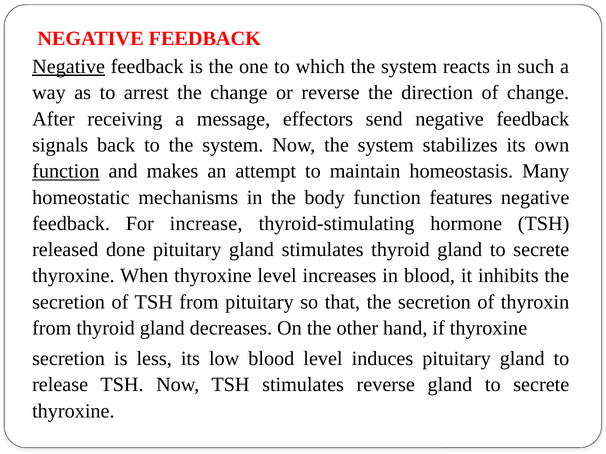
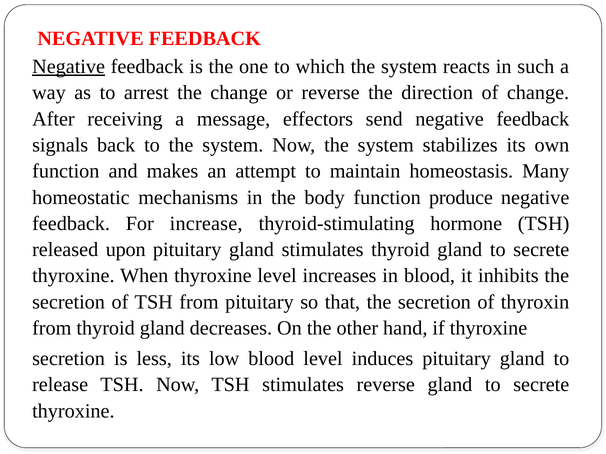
function underline: present -> none (66, 171)
features: features -> produce (461, 198)
done: done -> upon (126, 250)
